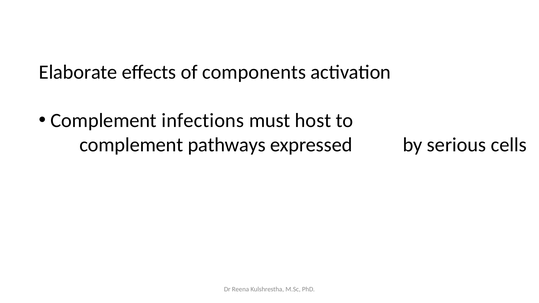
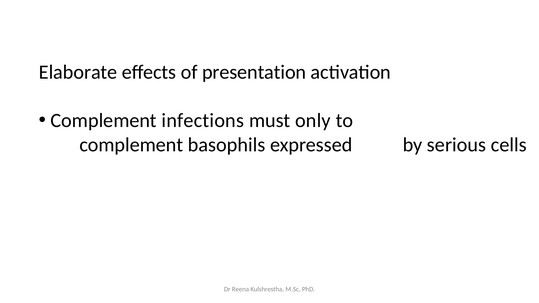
components: components -> presentation (254, 72)
host: host -> only (313, 121)
pathways: pathways -> basophils (227, 145)
